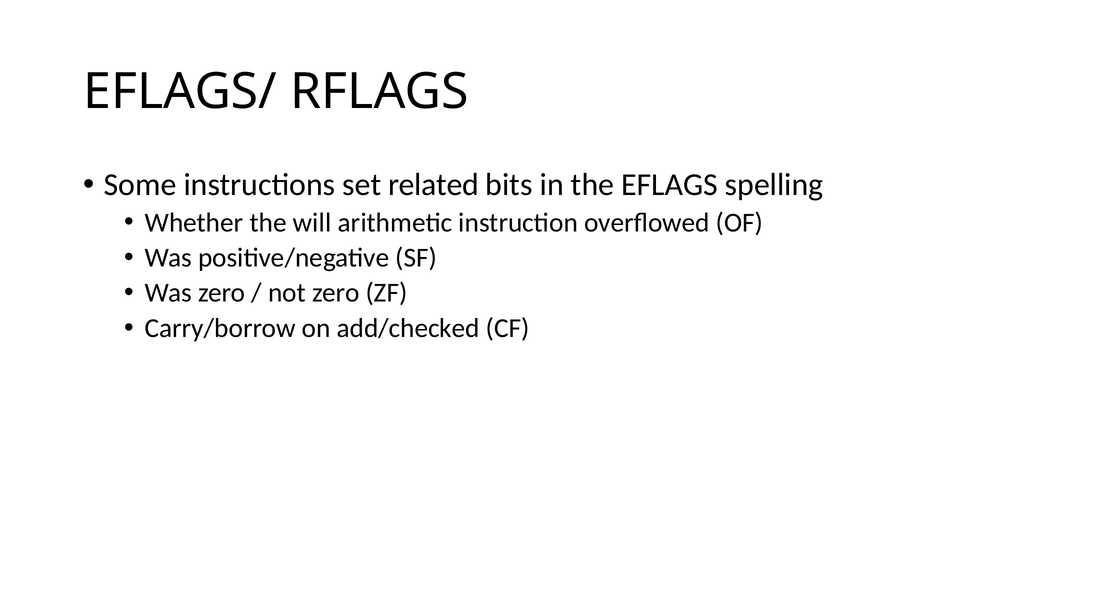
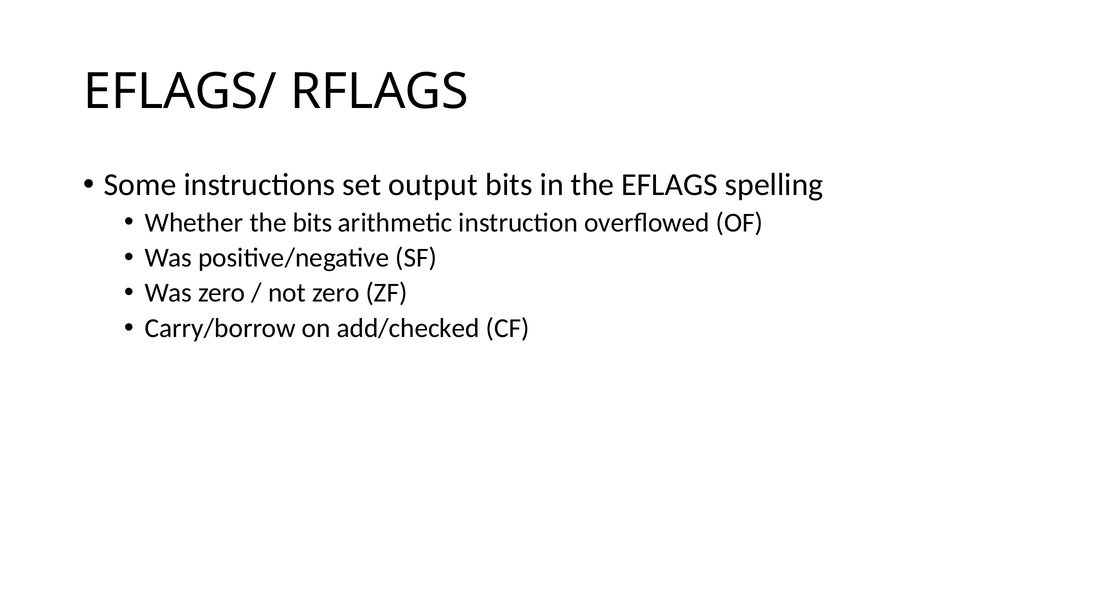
related: related -> output (433, 185)
the will: will -> bits (312, 222)
